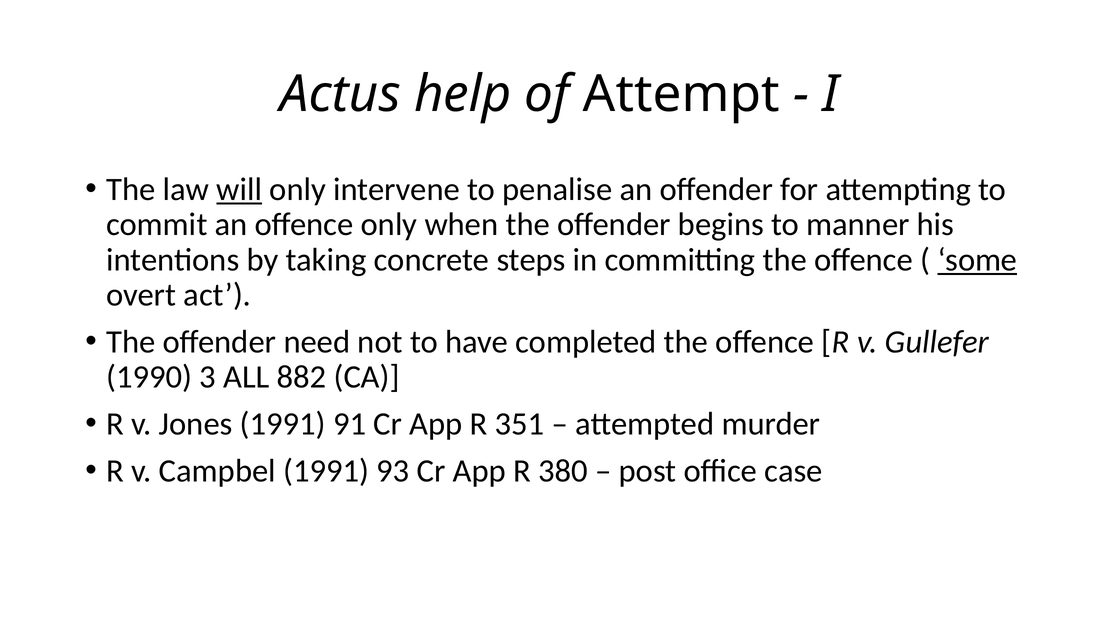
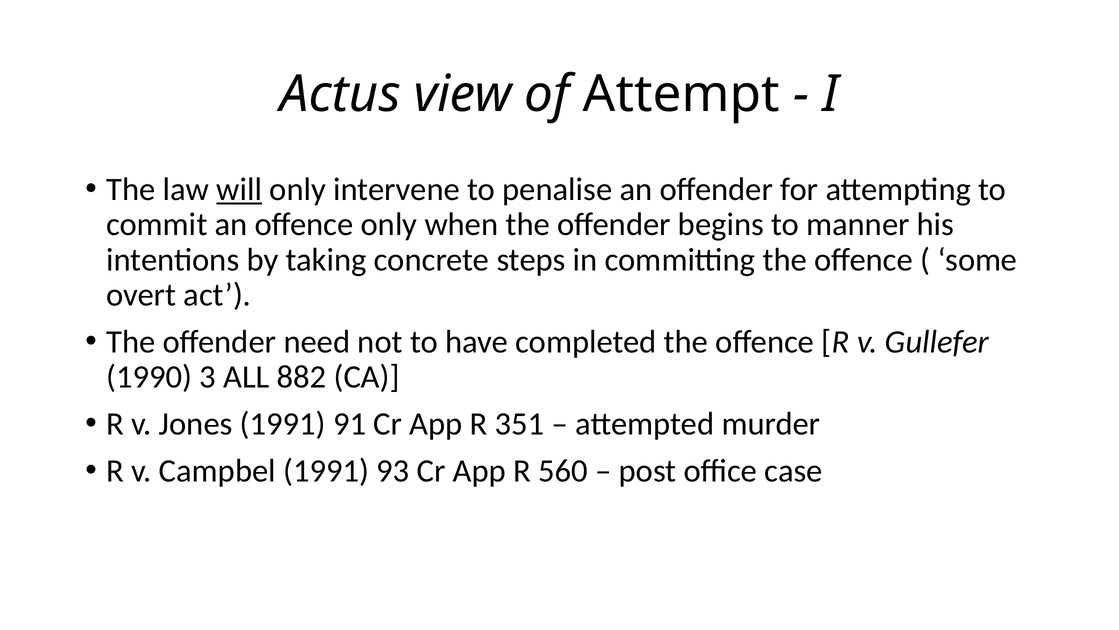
help: help -> view (463, 94)
some underline: present -> none (977, 260)
380: 380 -> 560 (563, 470)
